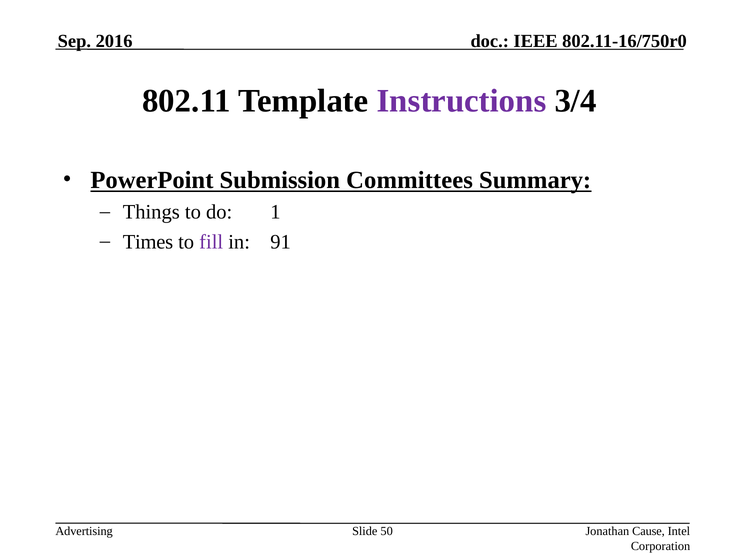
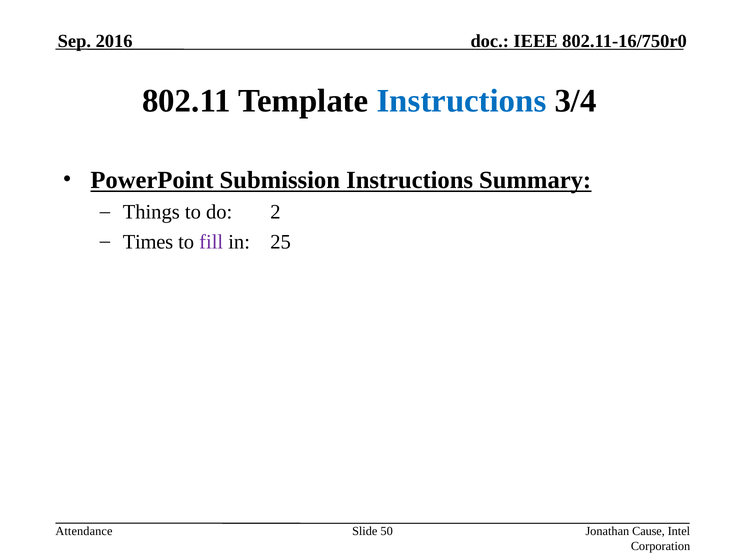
Instructions colour: purple -> blue (462, 101)
Submission Committees: Committees -> Instructions (410, 180)
1: 1 -> 2 (275, 212)
91: 91 -> 25 (281, 242)
Advertising: Advertising -> Attendance (84, 532)
